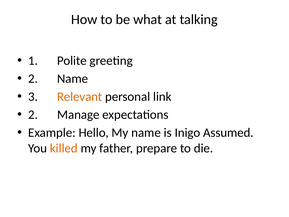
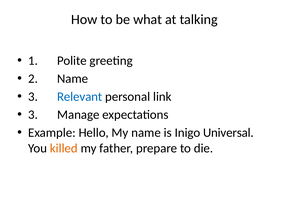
Relevant colour: orange -> blue (80, 97)
2: 2 -> 3 (33, 115)
Assumed: Assumed -> Universal (228, 133)
